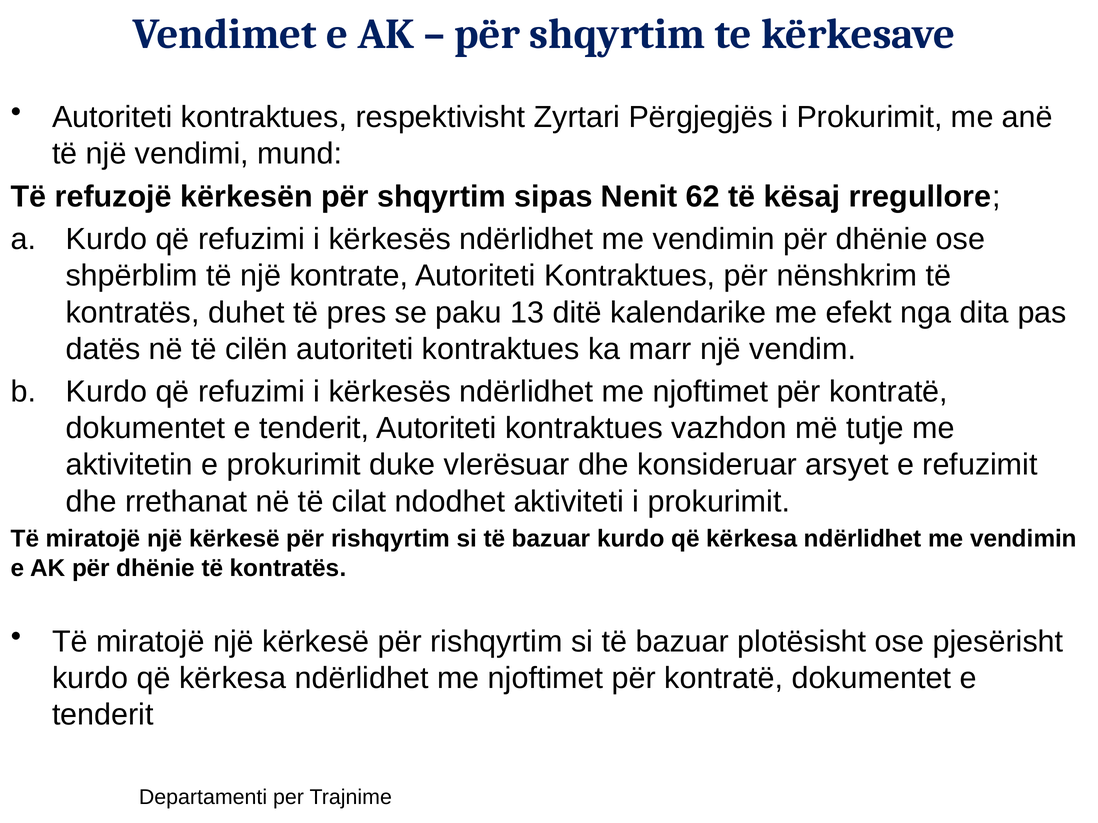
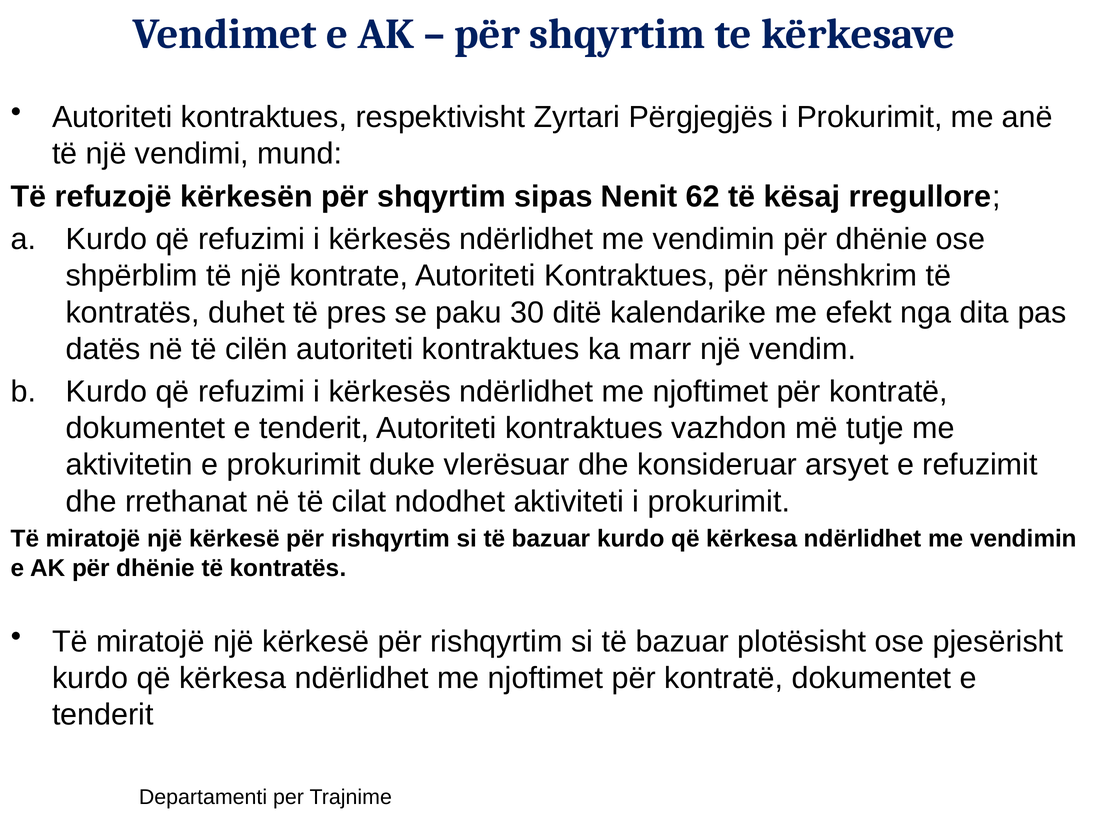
13: 13 -> 30 (527, 313)
